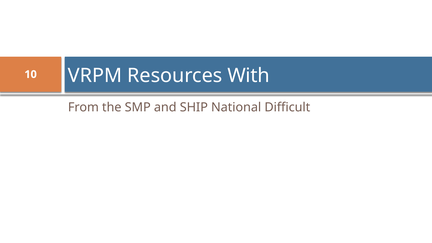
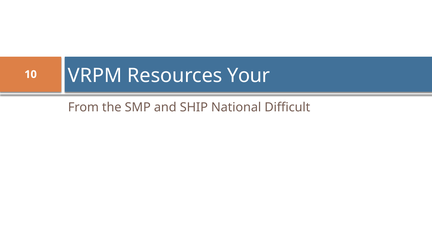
With: With -> Your (249, 76)
